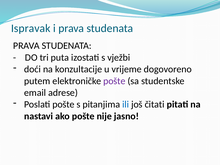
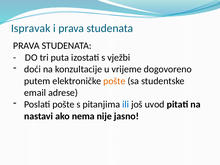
pošte colour: purple -> orange (114, 81)
čitati: čitati -> uvod (155, 104)
ako pošte: pošte -> nema (83, 116)
